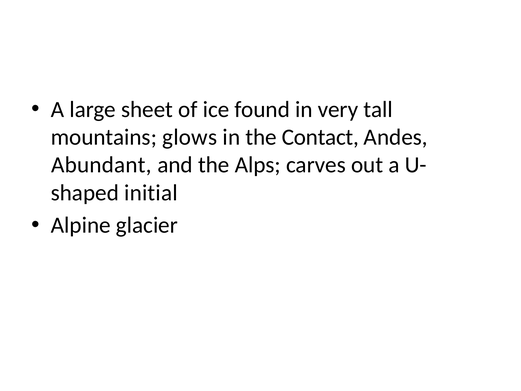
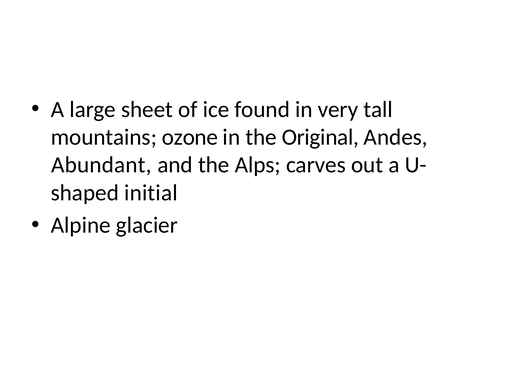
glows: glows -> ozone (190, 137)
Contact: Contact -> Original (320, 137)
